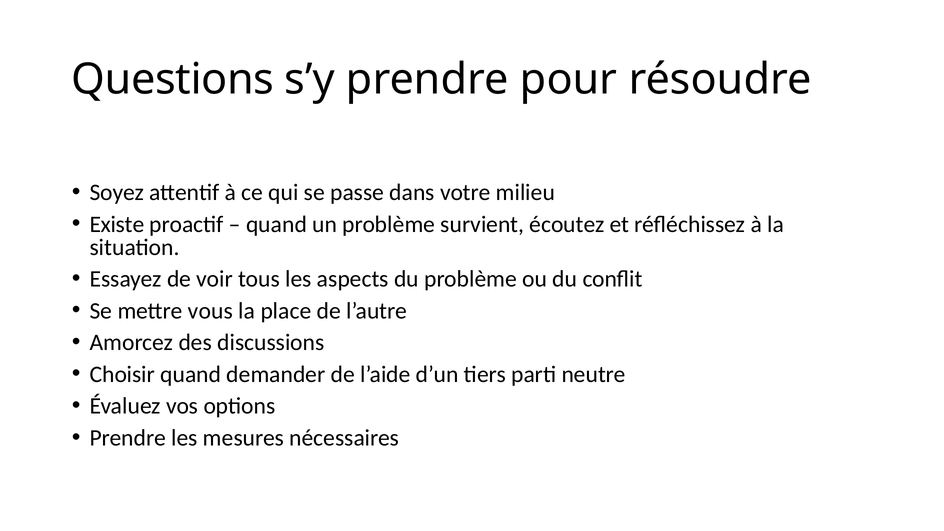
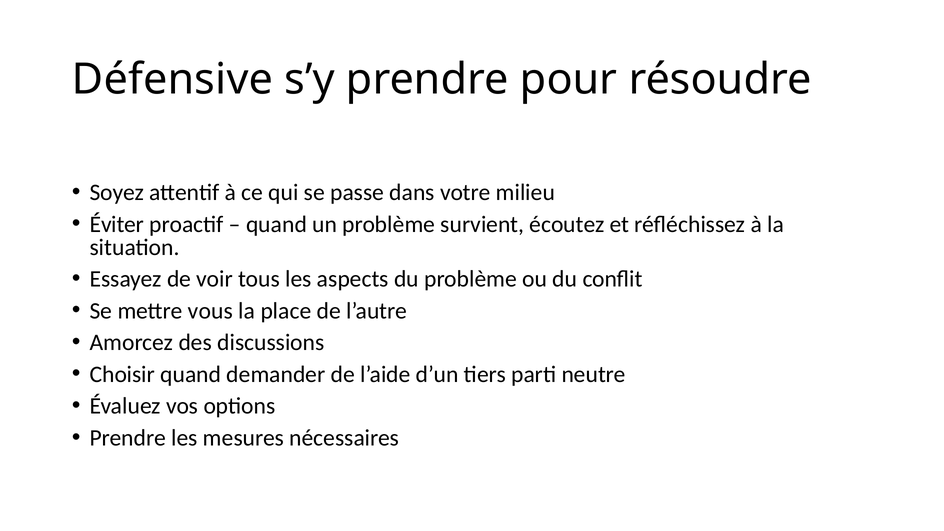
Questions: Questions -> Défensive (173, 79)
Existe: Existe -> Éviter (117, 224)
